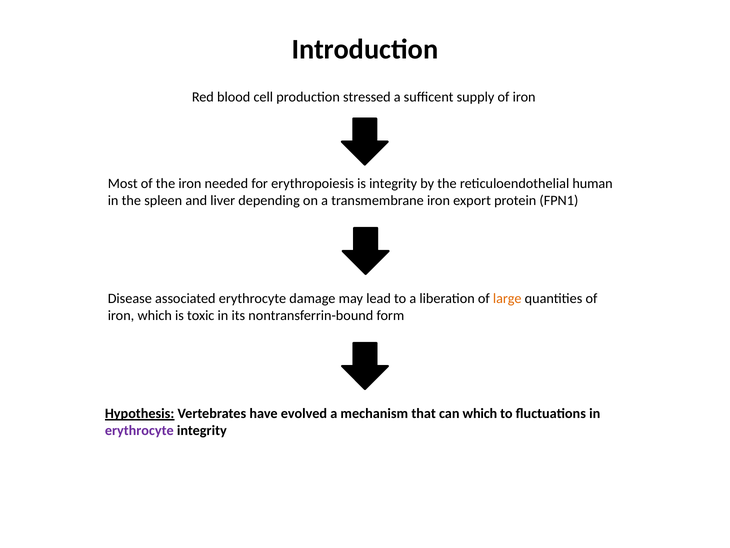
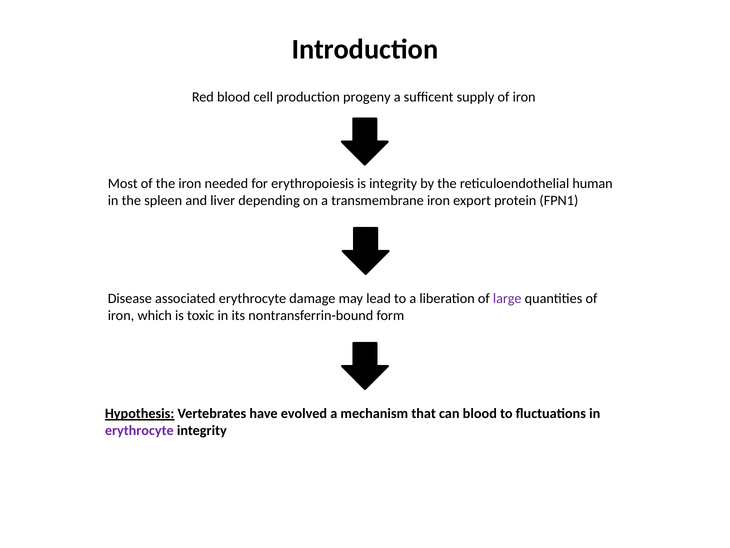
stressed: stressed -> progeny (367, 97)
large colour: orange -> purple (507, 298)
can which: which -> blood (480, 413)
